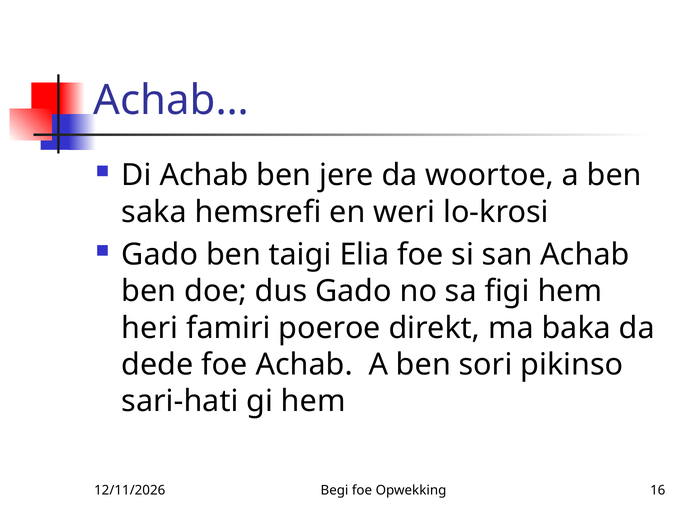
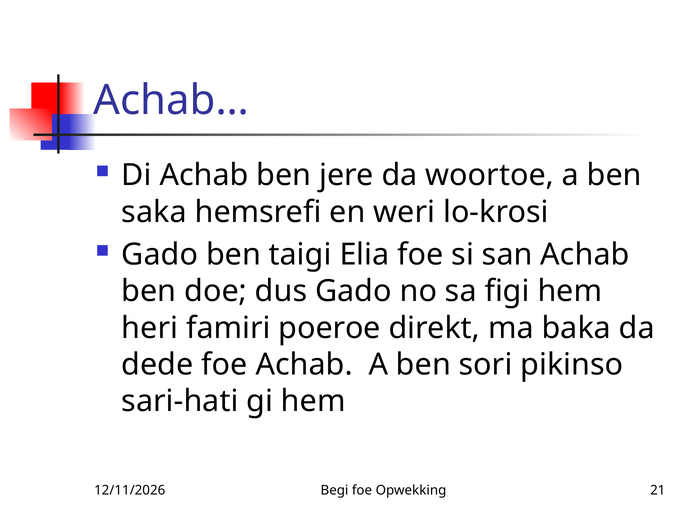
16: 16 -> 21 (658, 491)
